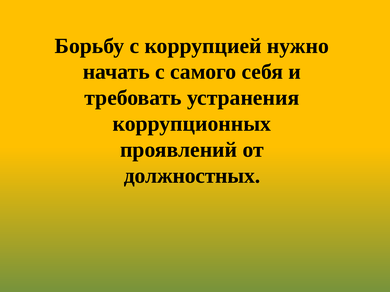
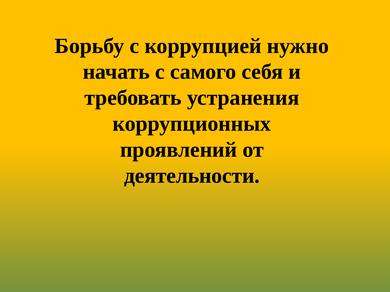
должностных: должностных -> деятельности (192, 176)
